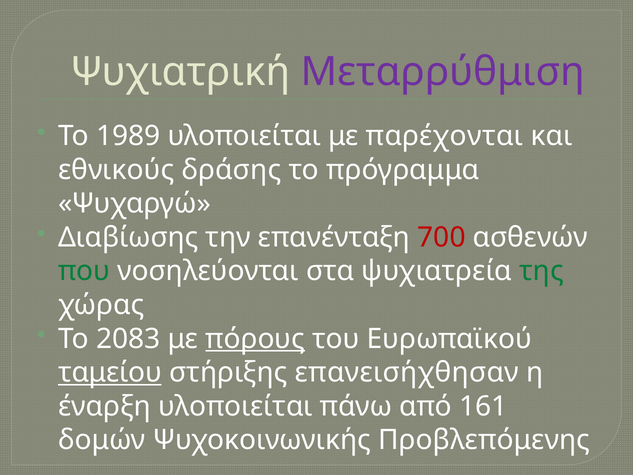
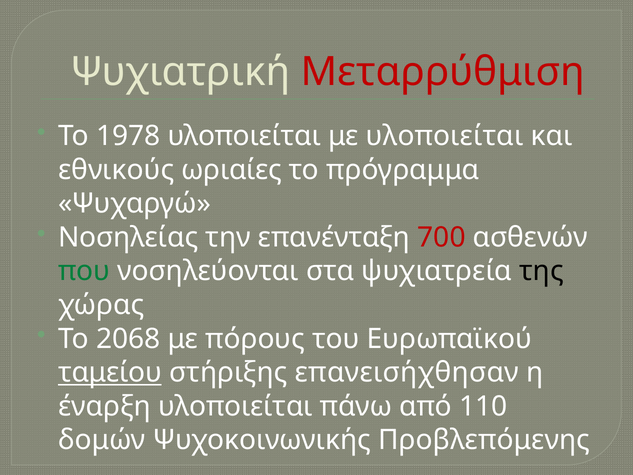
Μεταρρύθμιση colour: purple -> red (443, 72)
1989: 1989 -> 1978 (128, 136)
με παρέχονται: παρέχονται -> υλοποιείται (445, 136)
δράσης: δράσης -> ωριαίες (232, 170)
Διαβίωσης: Διαβίωσης -> Νοσηλείας (128, 237)
της colour: green -> black (541, 271)
2083: 2083 -> 2068 (128, 339)
πόρους underline: present -> none (255, 339)
161: 161 -> 110 (483, 406)
